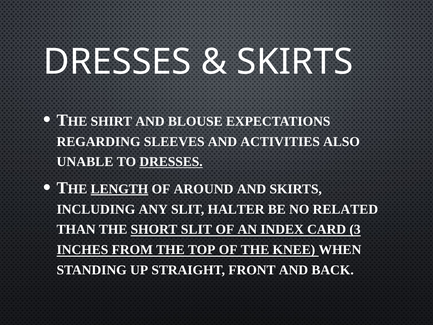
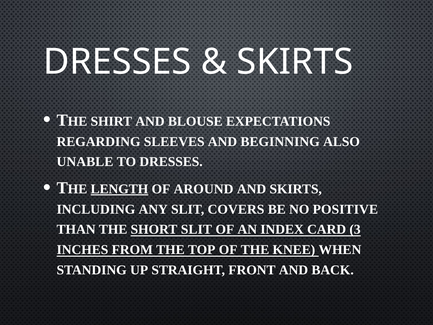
ACTIVITIES: ACTIVITIES -> BEGINNING (280, 142)
DRESSES underline: present -> none (171, 162)
HALTER: HALTER -> COVERS (236, 209)
RELATED: RELATED -> POSITIVE (345, 209)
